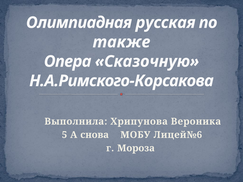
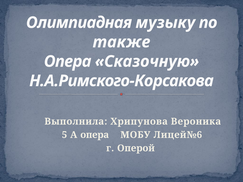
русская: русская -> музыку (165, 23)
А снова: снова -> опера (95, 135)
Мороза: Мороза -> Оперой (136, 148)
